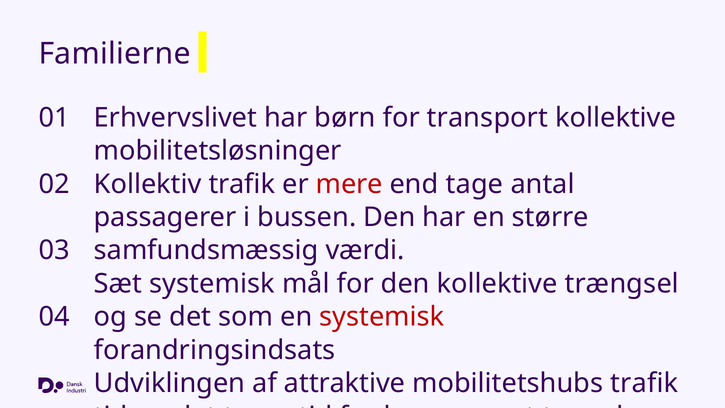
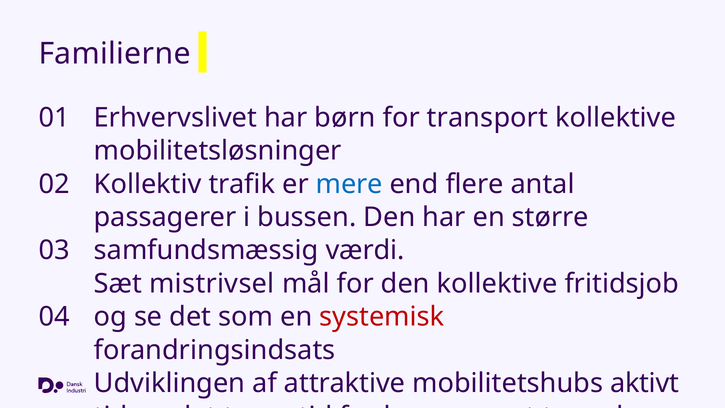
mere colour: red -> blue (349, 184)
end tage: tage -> flere (475, 184)
systemisk: systemisk -> mistrivsel (212, 284)
trængsel: trængsel -> fritidsjob (622, 284)
mobilitetshubs trafik: trafik -> aktivt (644, 383)
